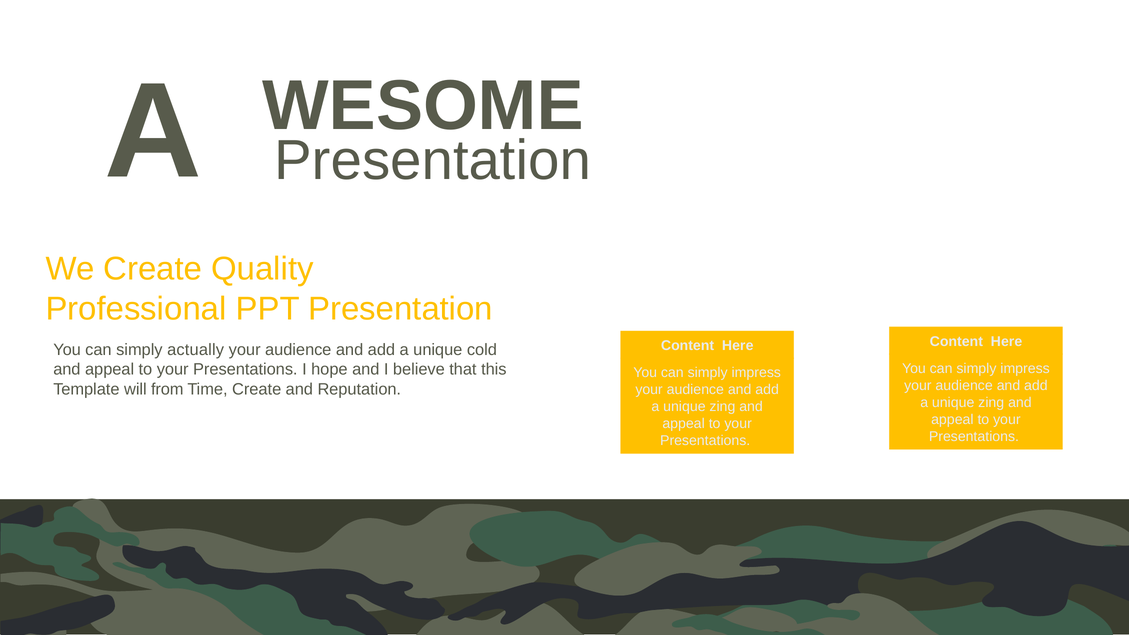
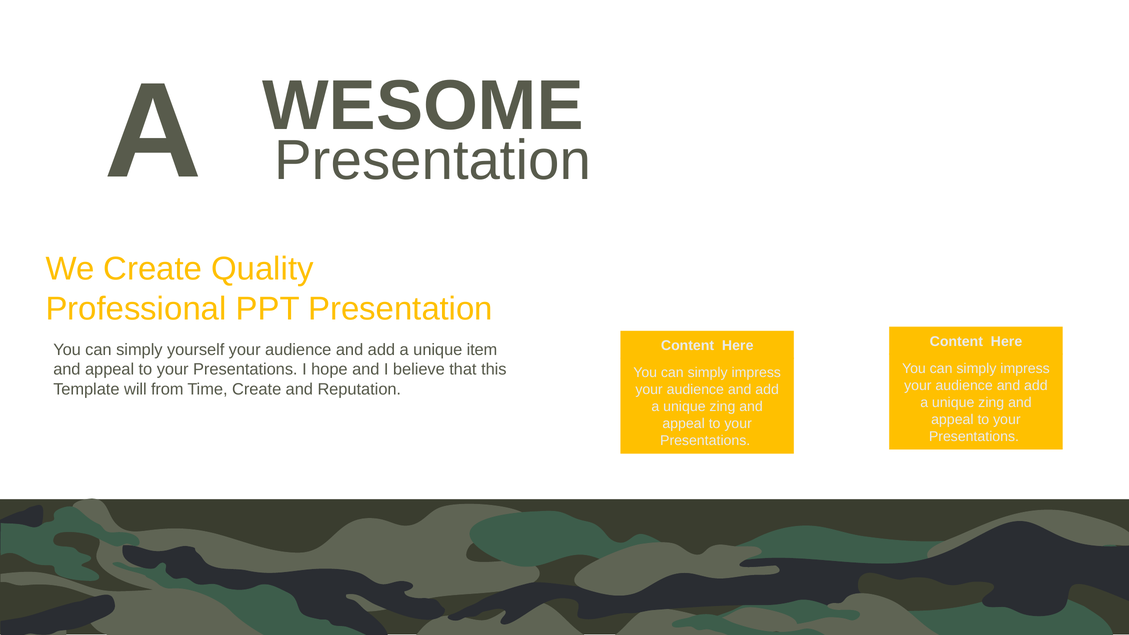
actually: actually -> yourself (196, 350)
cold: cold -> item (482, 350)
